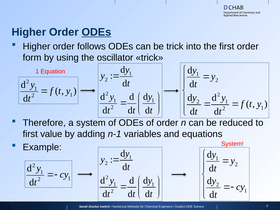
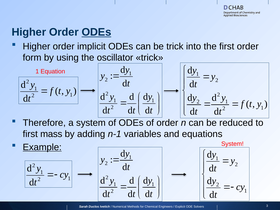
follows: follows -> implicit (91, 46)
value: value -> mass (51, 134)
Example underline: none -> present (42, 147)
